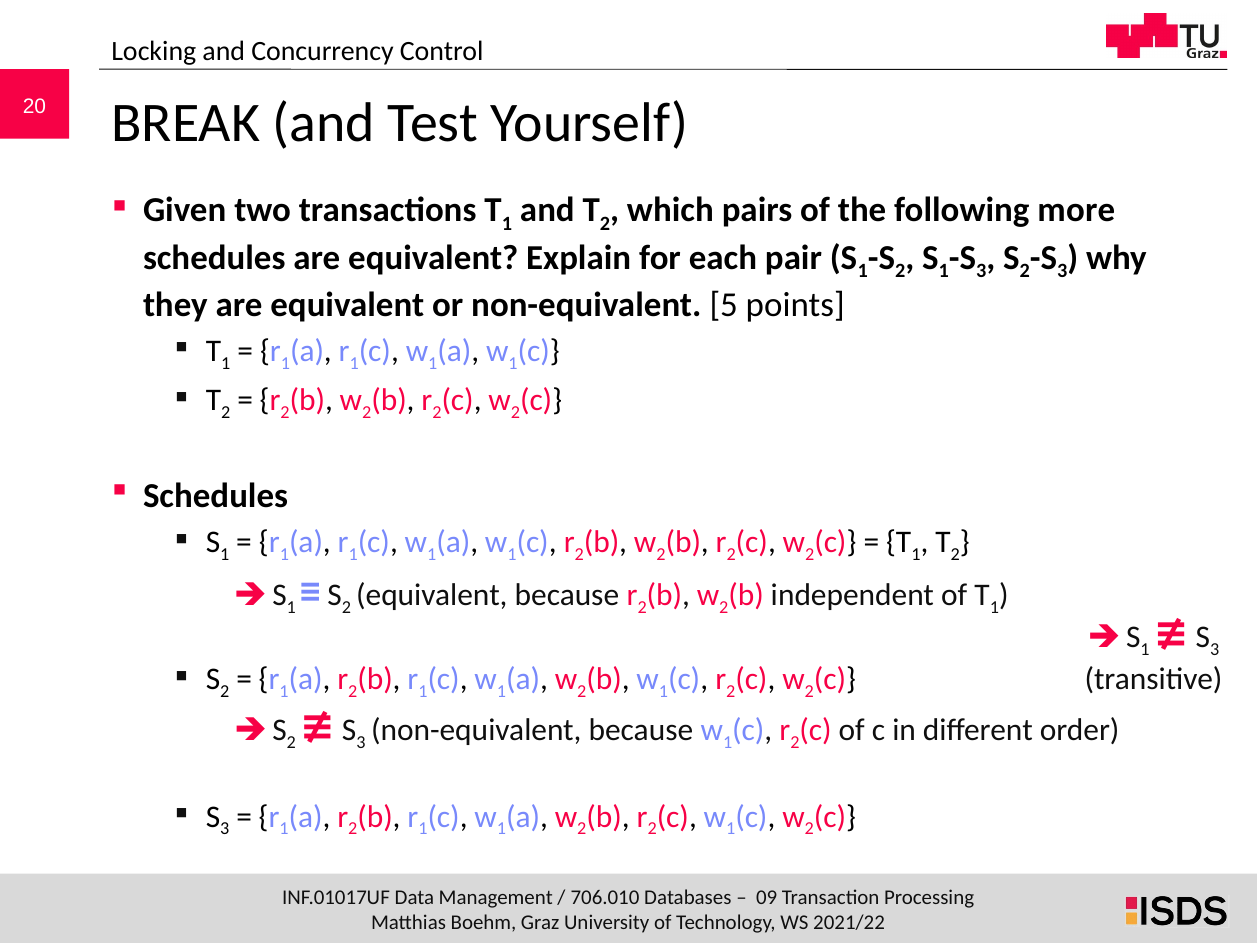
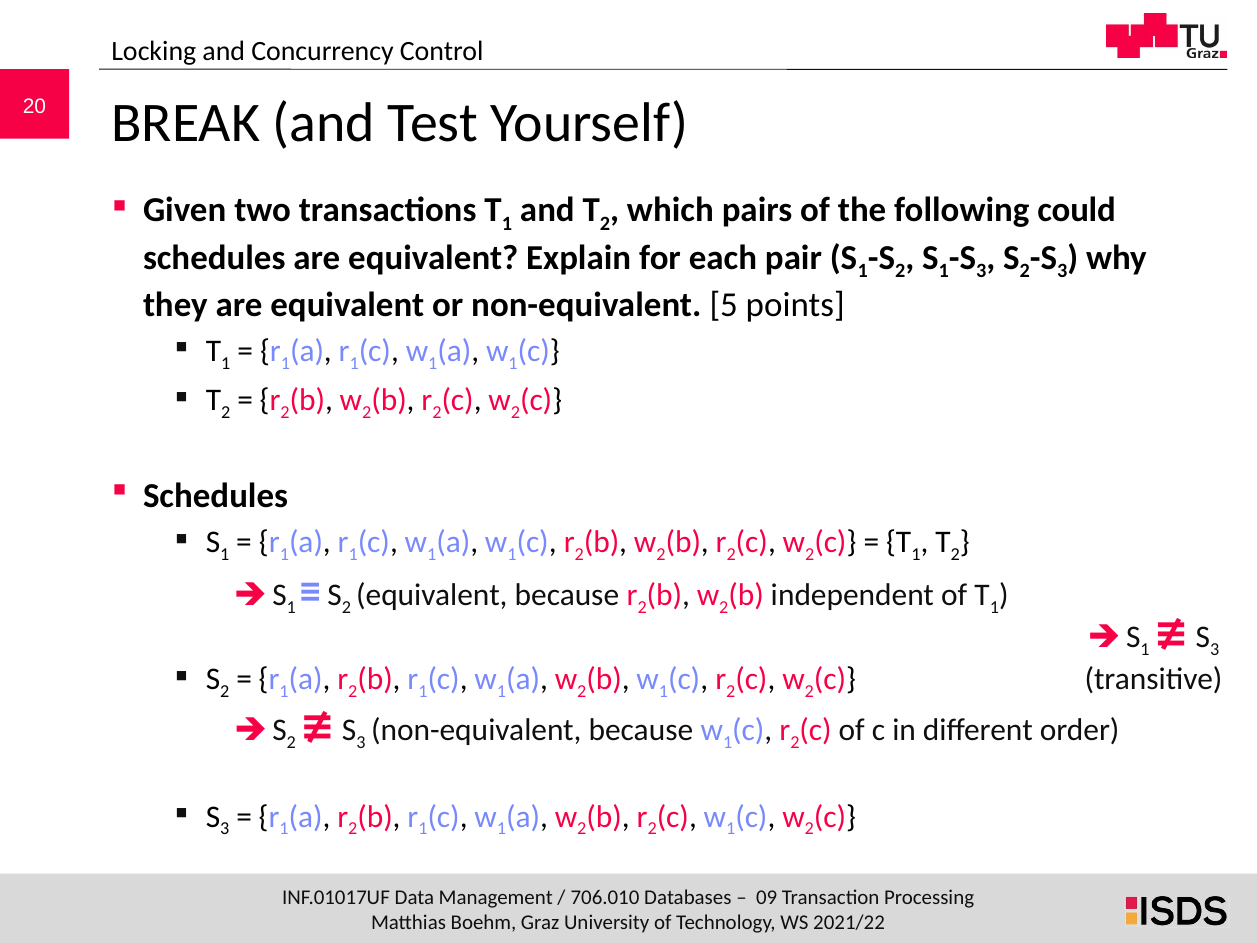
more: more -> could (1077, 210)
